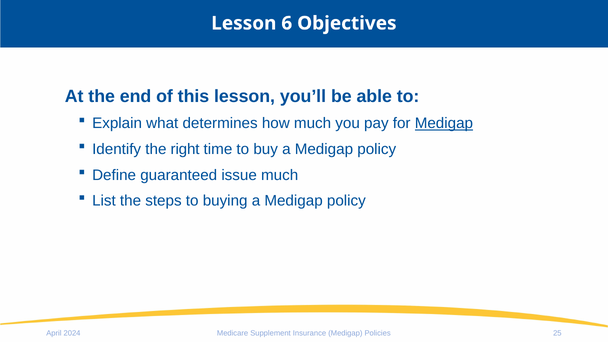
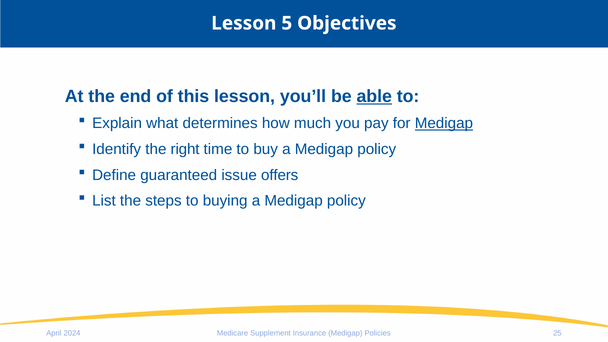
6: 6 -> 5 (287, 23)
able underline: none -> present (374, 96)
issue much: much -> offers (280, 175)
